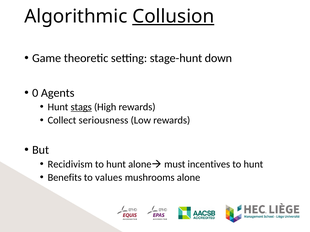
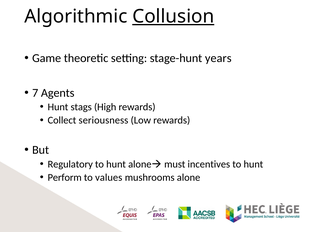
down: down -> years (218, 58)
0: 0 -> 7 (35, 93)
stags underline: present -> none (81, 107)
Recidivism: Recidivism -> Regulatory (70, 164)
Benefits: Benefits -> Perform (65, 178)
